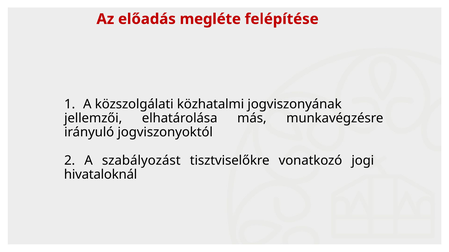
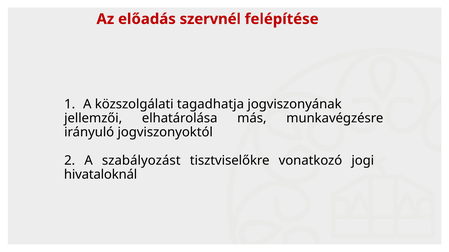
megléte: megléte -> szervnél (210, 19)
közhatalmi: közhatalmi -> tagadhatja (210, 104)
